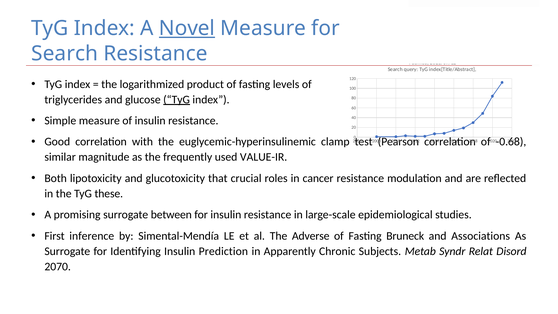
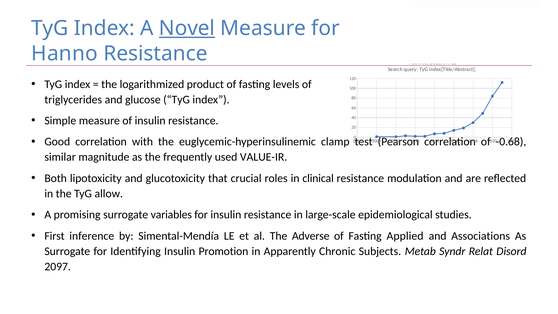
Search: Search -> Hanno (65, 53)
TyG underline: present -> none (177, 99)
cancer: cancer -> clinical (318, 178)
these: these -> allow (109, 194)
between: between -> variables (171, 215)
Bruneck: Bruneck -> Applied (405, 236)
Prediction: Prediction -> Promotion (223, 251)
2070: 2070 -> 2097 (58, 267)
